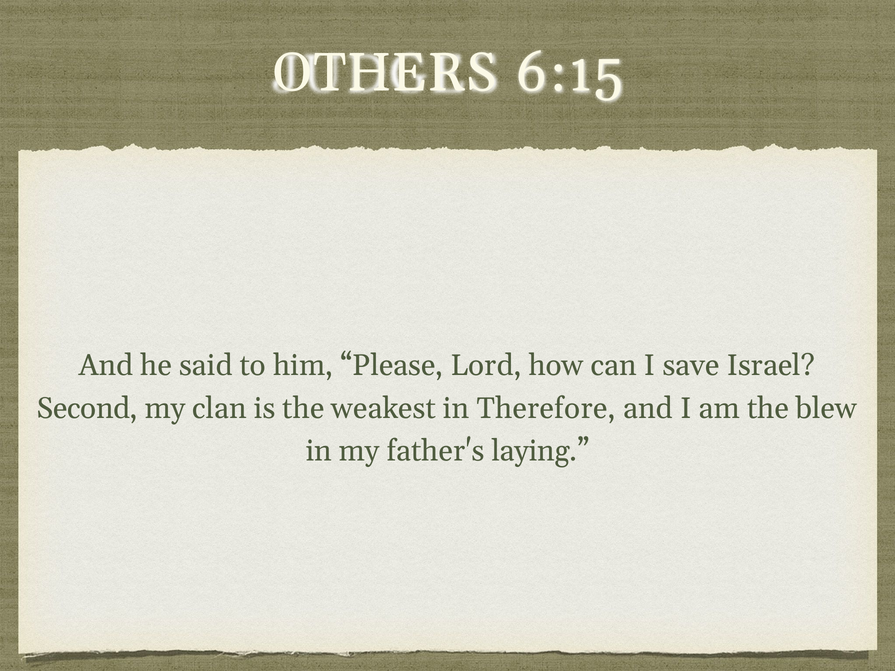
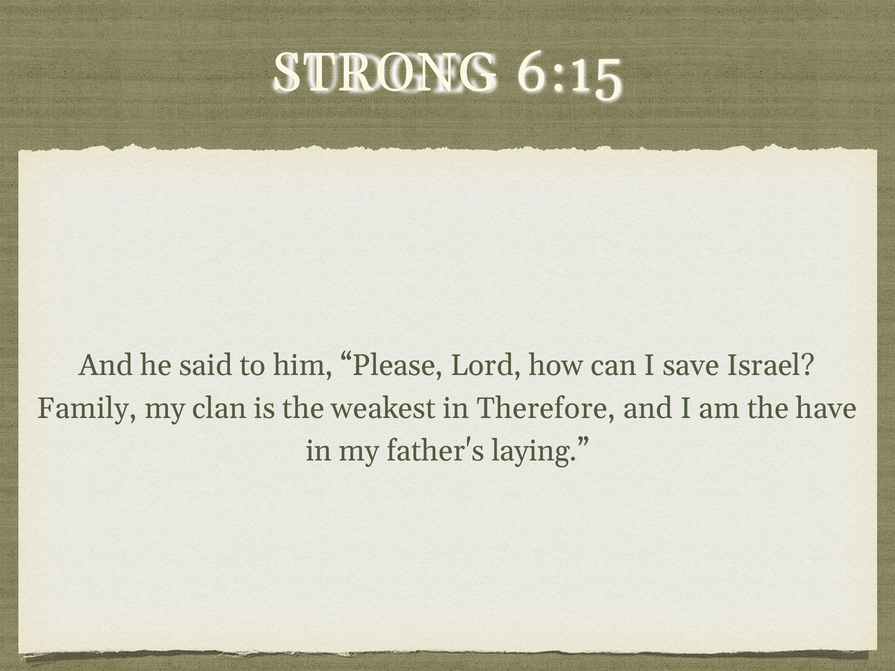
OTHERS: OTHERS -> STRONG (385, 73)
Second: Second -> Family (87, 408)
blew: blew -> have (826, 408)
